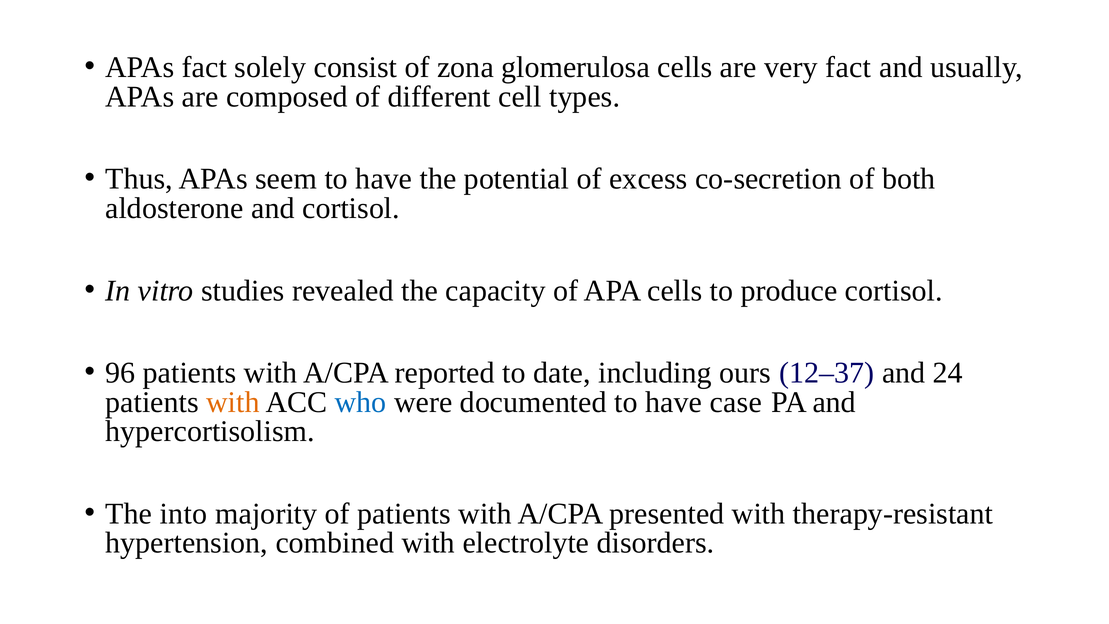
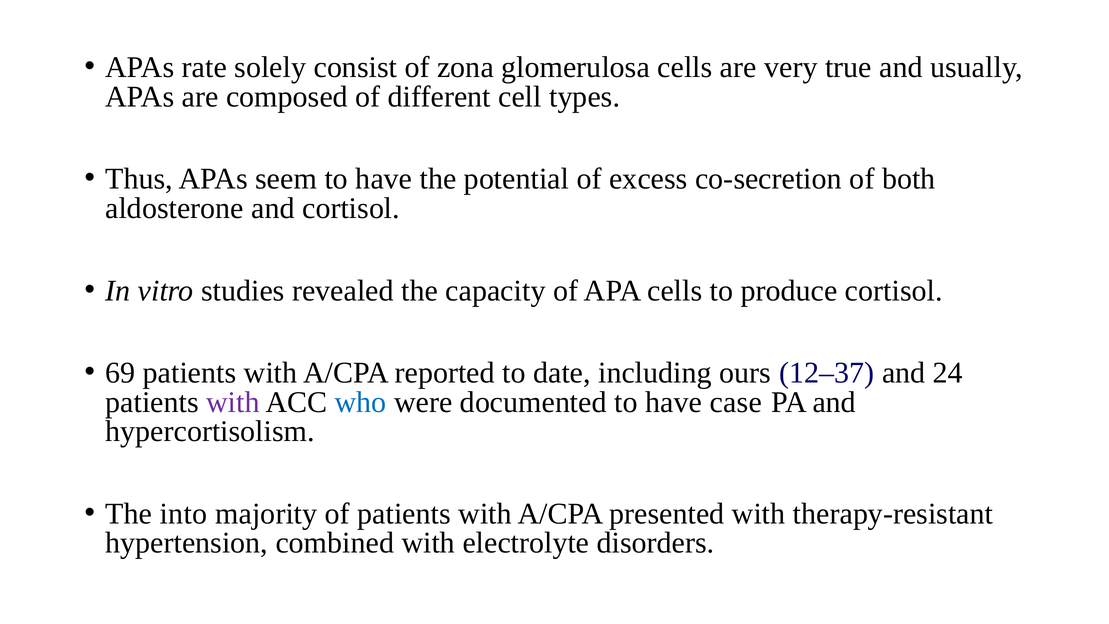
APAs fact: fact -> rate (204, 67)
very fact: fact -> true (848, 67)
96: 96 -> 69 (120, 373)
with colour: orange -> purple (233, 402)
